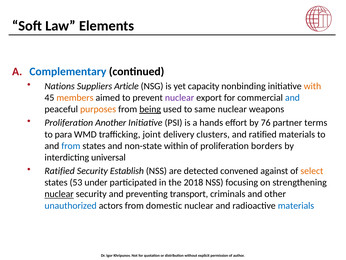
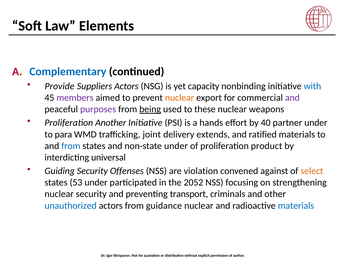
Nations: Nations -> Provide (60, 86)
Suppliers Article: Article -> Actors (126, 86)
with colour: orange -> blue (312, 86)
members colour: orange -> purple (75, 98)
nuclear colour: purple -> orange (180, 98)
and colour: blue -> purple (292, 98)
purposes colour: orange -> purple (98, 109)
same: same -> these (205, 109)
76: 76 -> 40 (266, 123)
partner terms: terms -> under (316, 123)
clusters: clusters -> extends (213, 134)
non-state within: within -> under (176, 146)
borders: borders -> product (267, 146)
Ratified: Ratified -> Guiding (60, 171)
Establish: Establish -> Offenses (127, 171)
detected: detected -> violation (201, 171)
2018: 2018 -> 2052 (193, 182)
nuclear underline: present -> none (59, 194)
domestic: domestic -> guidance (164, 205)
